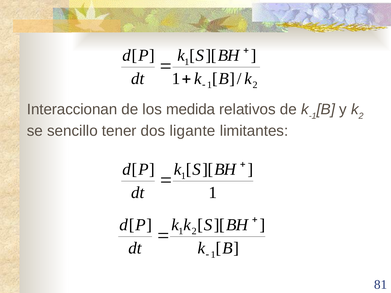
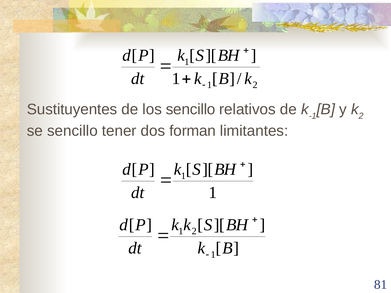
Interaccionan: Interaccionan -> Sustituyentes (72, 109)
los medida: medida -> sencillo (191, 109)
ligante: ligante -> forman (193, 131)
